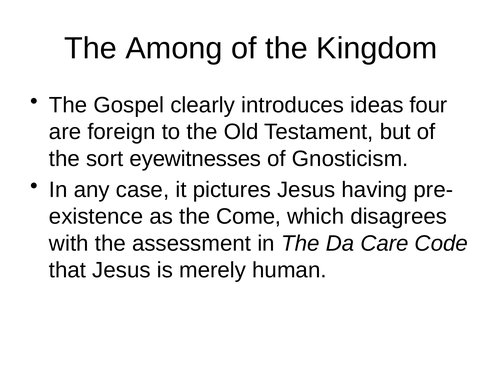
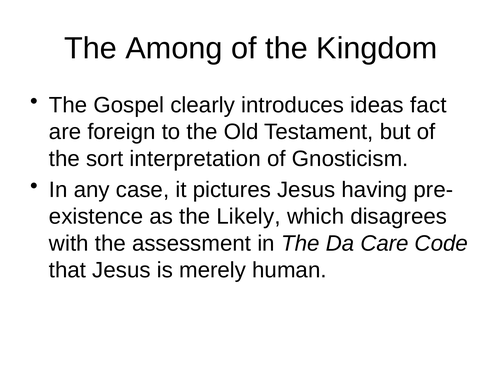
four: four -> fact (428, 105)
eyewitnesses: eyewitnesses -> interpretation (195, 159)
Come: Come -> Likely (249, 217)
